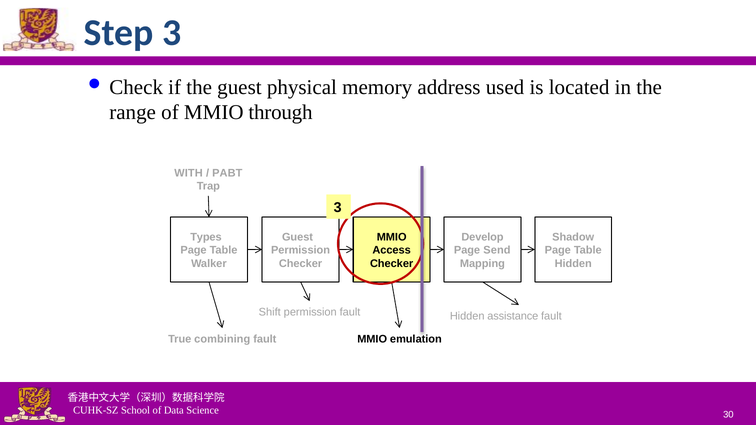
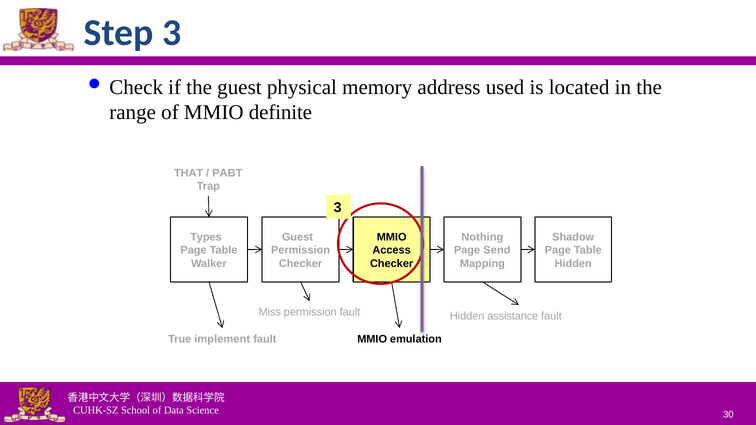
through: through -> definite (280, 112)
WITH: WITH -> THAT (189, 173)
Develop: Develop -> Nothing (482, 237)
Shift: Shift -> Miss (270, 312)
combining: combining -> implement (222, 339)
